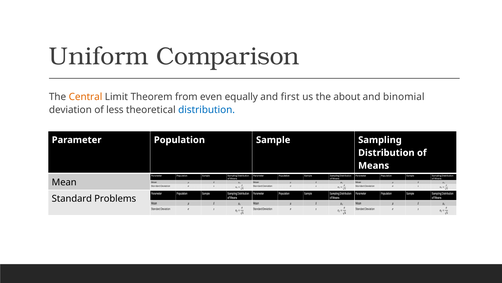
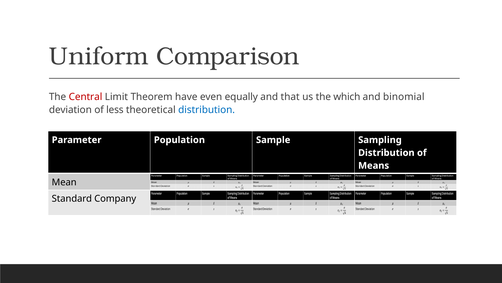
Central colour: orange -> red (86, 97)
from: from -> have (186, 97)
first: first -> that (290, 97)
about: about -> which (347, 97)
Problems: Problems -> Company (115, 198)
